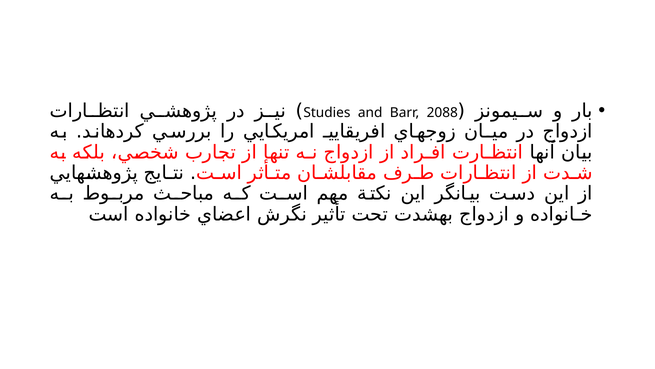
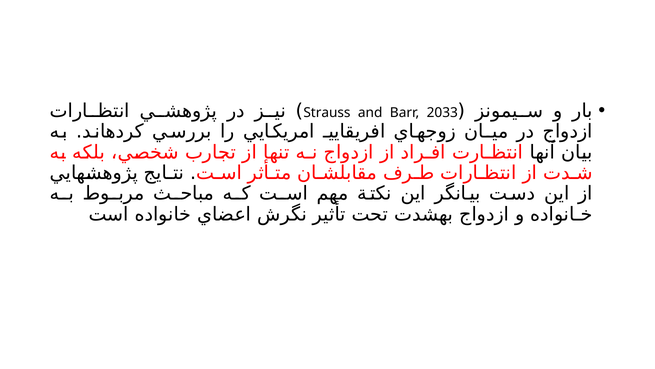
Studies: Studies -> Strauss (327, 113)
2088: 2088 -> 2033 (442, 113)
